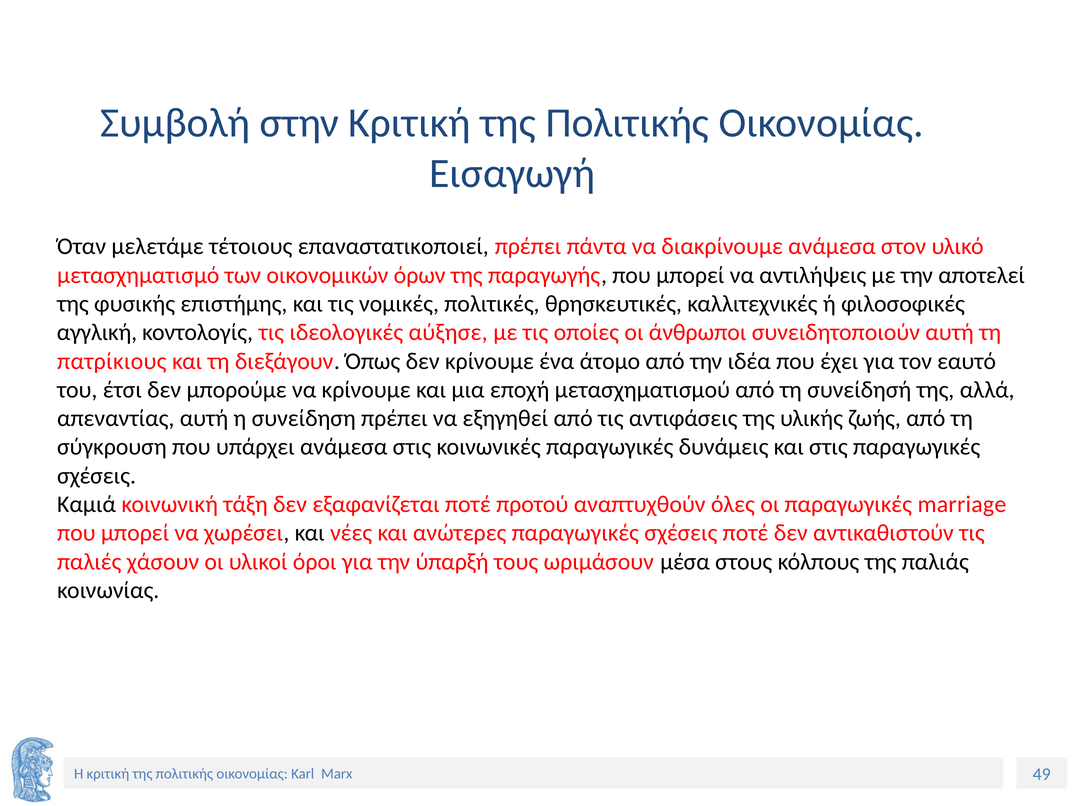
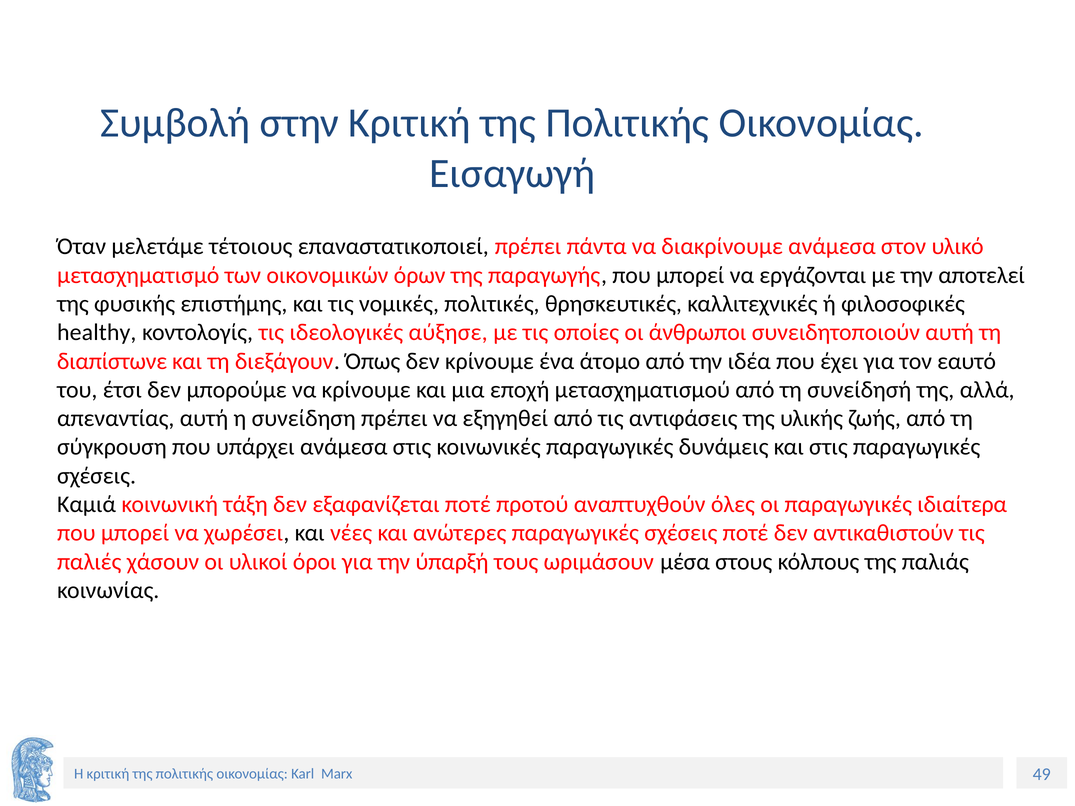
αντιλήψεις: αντιλήψεις -> εργάζονται (813, 275)
αγγλική: αγγλική -> healthy (97, 333)
πατρίκιους: πατρίκιους -> διαπίστωνε (112, 361)
marriage: marriage -> ιδιαίτερα (962, 505)
